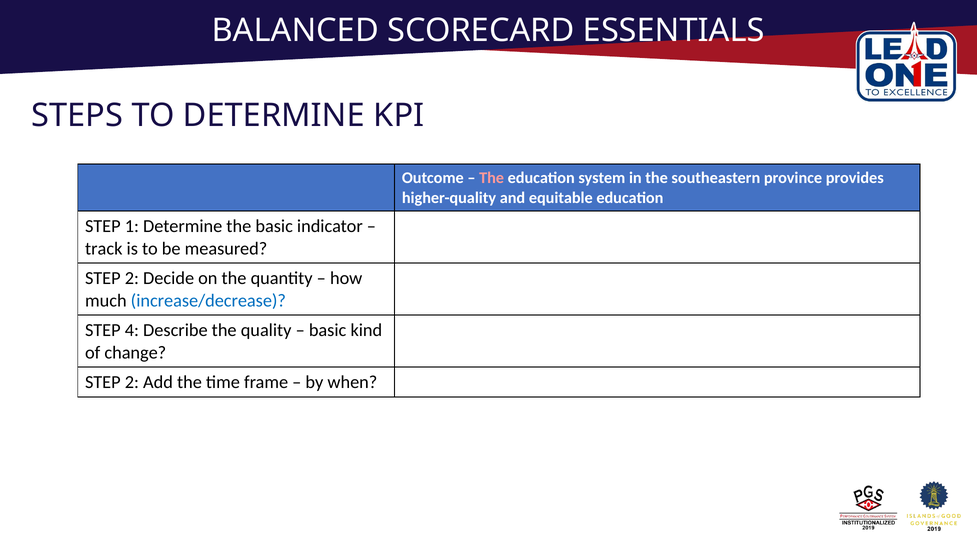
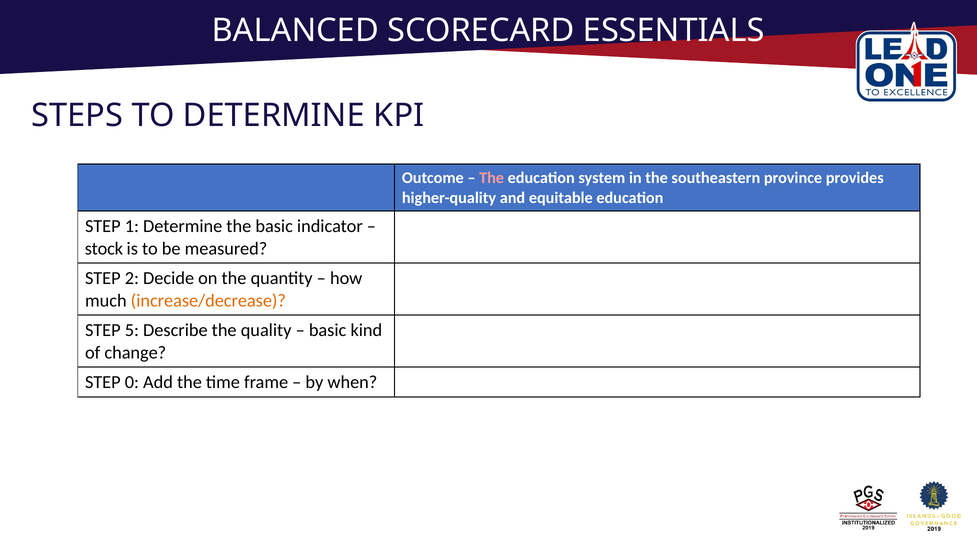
track: track -> stock (104, 249)
increase/decrease colour: blue -> orange (208, 301)
4: 4 -> 5 (132, 331)
2: 2 -> 0 (132, 383)
